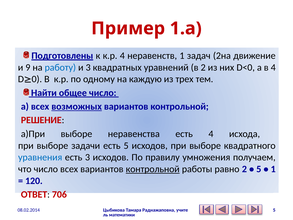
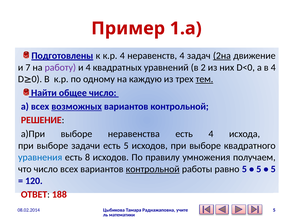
неравенств 1: 1 -> 4 (182, 56)
2на underline: none -> present (222, 56)
9: 9 -> 7 (28, 67)
работу colour: blue -> purple (60, 67)
и 3: 3 -> 4 (88, 67)
тем underline: none -> present (204, 79)
есть 3: 3 -> 8 (88, 157)
равно 2: 2 -> 5 (244, 169)
1: 1 -> 5 (273, 169)
706: 706 -> 188 (59, 194)
